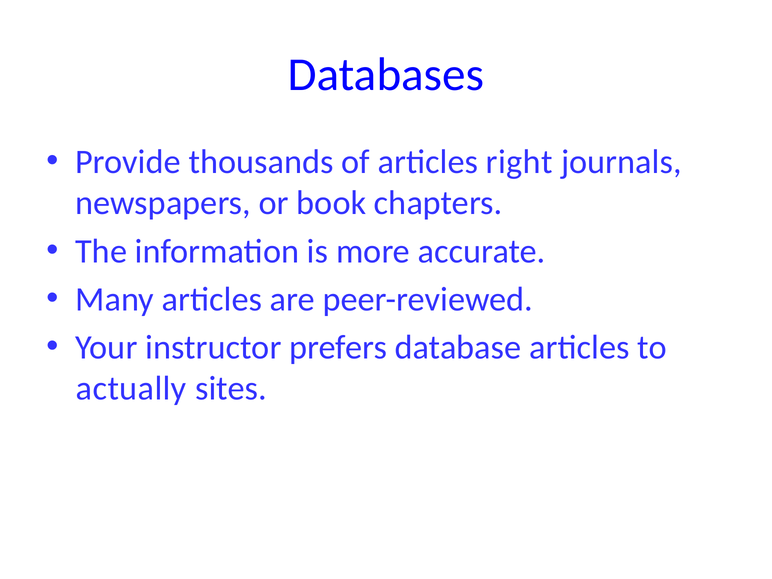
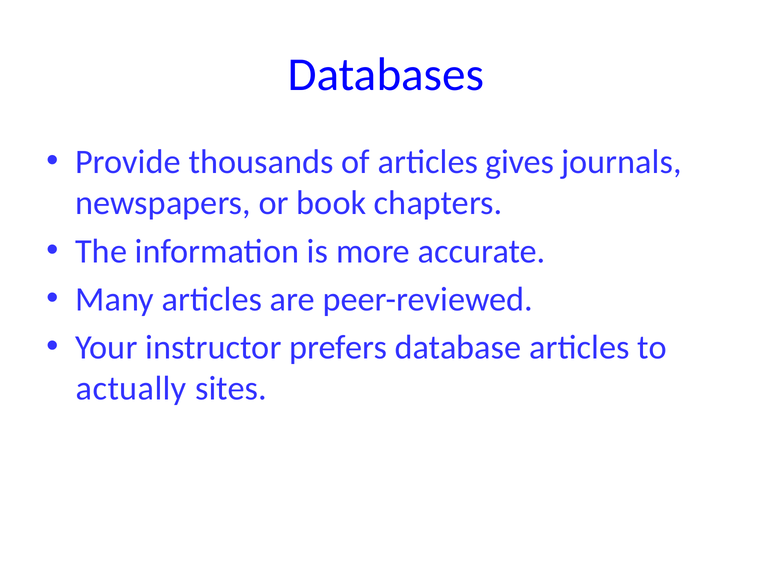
right: right -> gives (520, 162)
